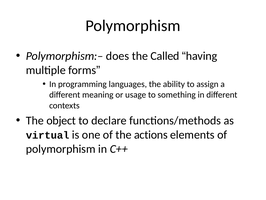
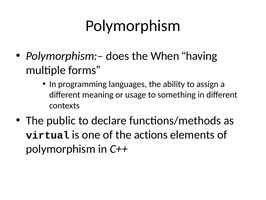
Called: Called -> When (165, 56)
object: object -> public (61, 120)
